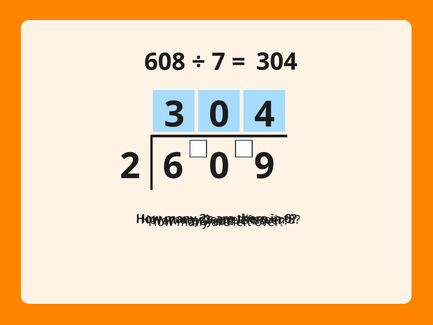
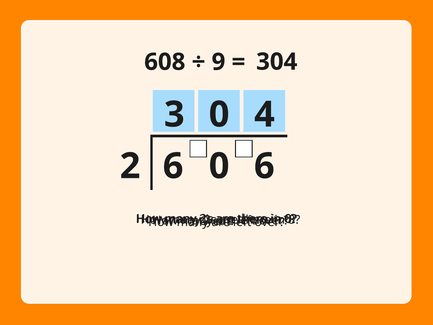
7: 7 -> 9 (218, 62)
2 9: 9 -> 6 (264, 166)
